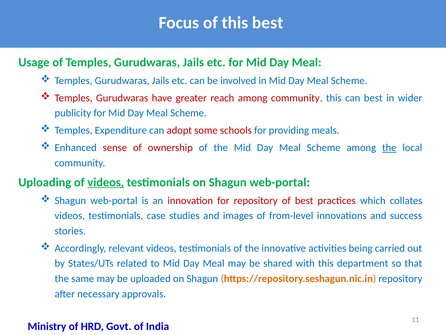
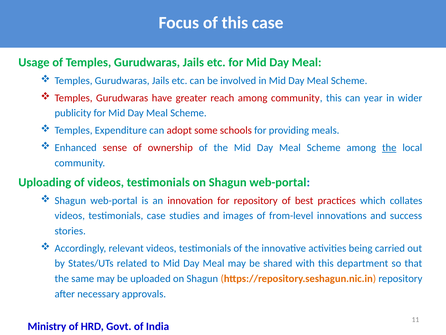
this best: best -> case (268, 23)
can best: best -> year (373, 98)
videos underline: present -> none (106, 182)
